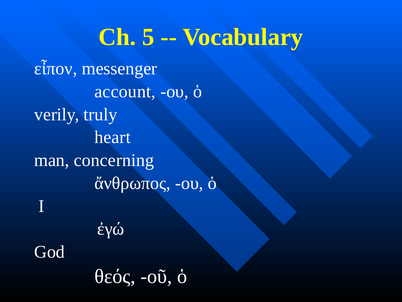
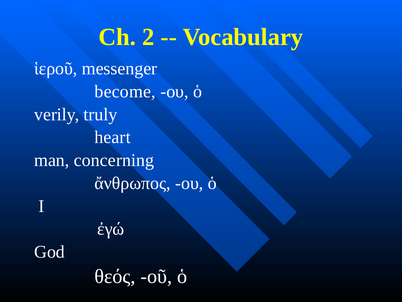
5: 5 -> 2 (148, 37)
εἶπον: εἶπον -> ἱεροῦ (56, 69)
account: account -> become (125, 91)
